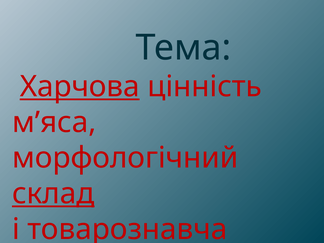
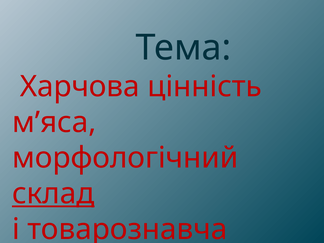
Харчова underline: present -> none (80, 87)
